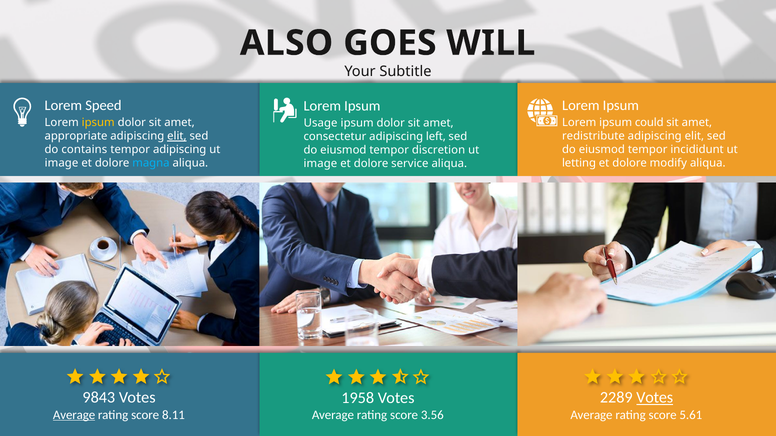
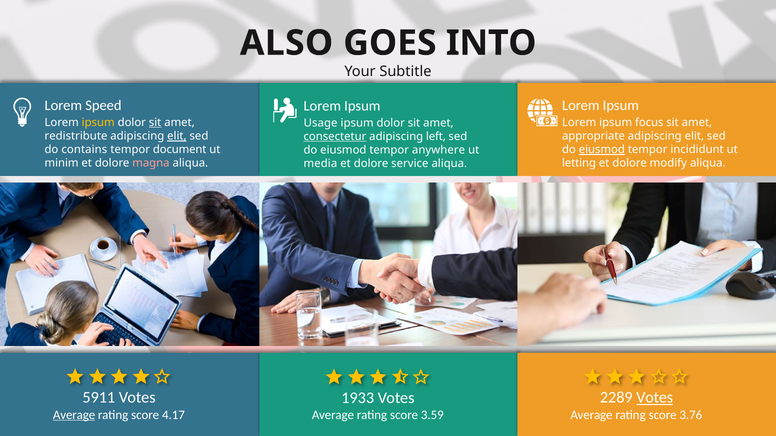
WILL: WILL -> INTO (491, 43)
sit underline: none -> present (155, 123)
could: could -> focus (649, 123)
appropriate: appropriate -> redistribute (76, 136)
redistribute: redistribute -> appropriate (593, 136)
consectetur underline: none -> present (335, 137)
tempor adipiscing: adipiscing -> document (180, 150)
eiusmod underline: none -> present (602, 150)
discretion: discretion -> anywhere (439, 150)
image: image -> minim (62, 163)
magna colour: light blue -> pink (151, 163)
image: image -> media (320, 164)
9843: 9843 -> 5911 (99, 398)
1958: 1958 -> 1933 (358, 398)
8.11: 8.11 -> 4.17 (173, 415)
5.61: 5.61 -> 3.76 (691, 415)
3.56: 3.56 -> 3.59 (432, 416)
